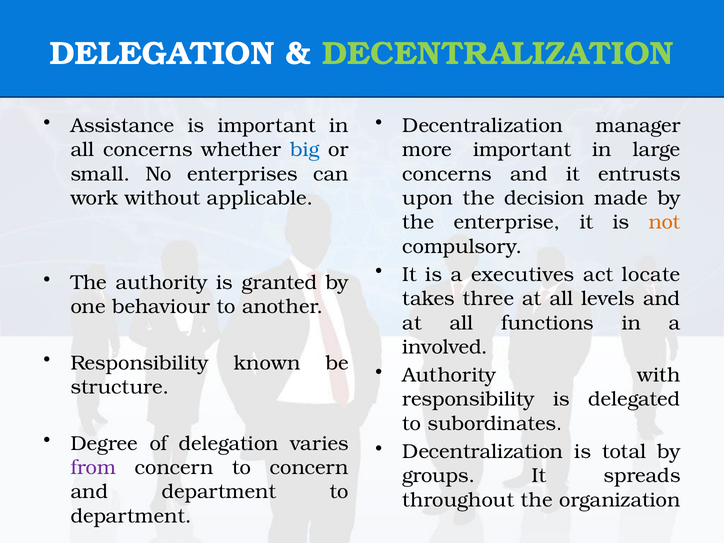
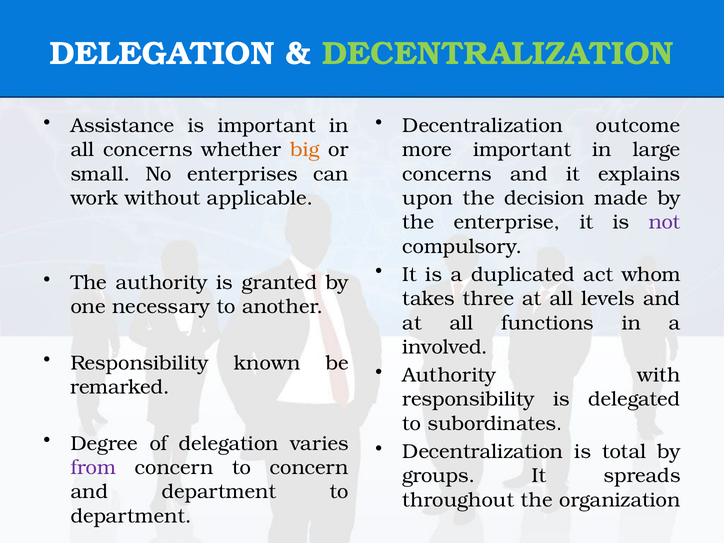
manager: manager -> outcome (638, 126)
big colour: blue -> orange (305, 150)
entrusts: entrusts -> explains (639, 174)
not colour: orange -> purple (665, 222)
executives: executives -> duplicated (523, 275)
locate: locate -> whom (651, 275)
behaviour: behaviour -> necessary (161, 307)
structure: structure -> remarked (120, 387)
